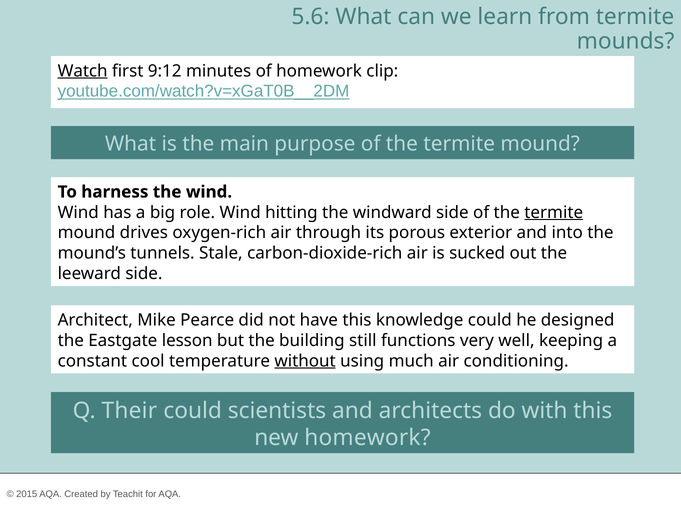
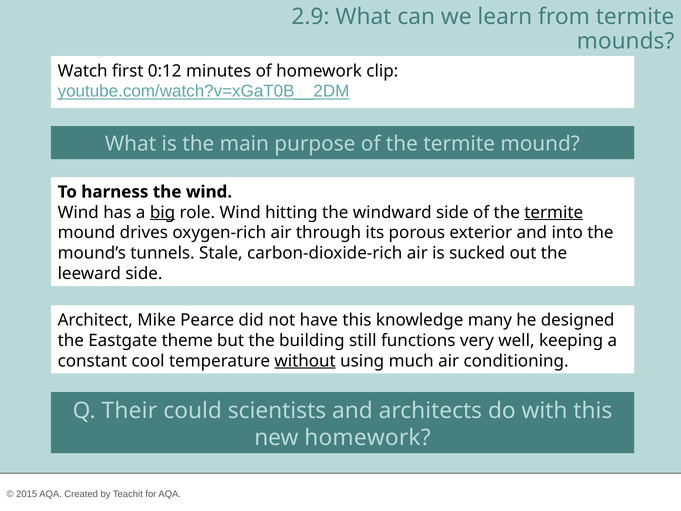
5.6: 5.6 -> 2.9 (311, 17)
Watch underline: present -> none (83, 71)
9:12: 9:12 -> 0:12 (165, 71)
big underline: none -> present (163, 212)
knowledge could: could -> many (490, 320)
lesson: lesson -> theme (187, 340)
